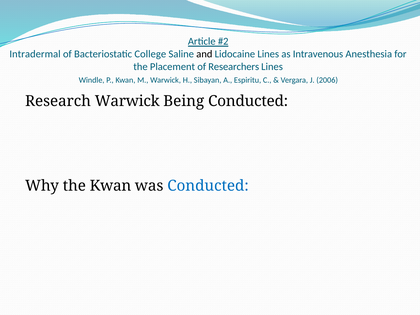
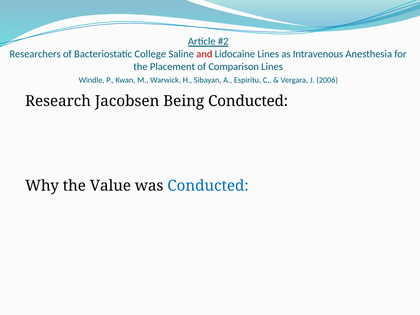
Intradermal: Intradermal -> Researchers (35, 54)
and colour: black -> red (204, 54)
Researchers: Researchers -> Comparison (234, 67)
Research Warwick: Warwick -> Jacobsen (127, 101)
the Kwan: Kwan -> Value (110, 186)
